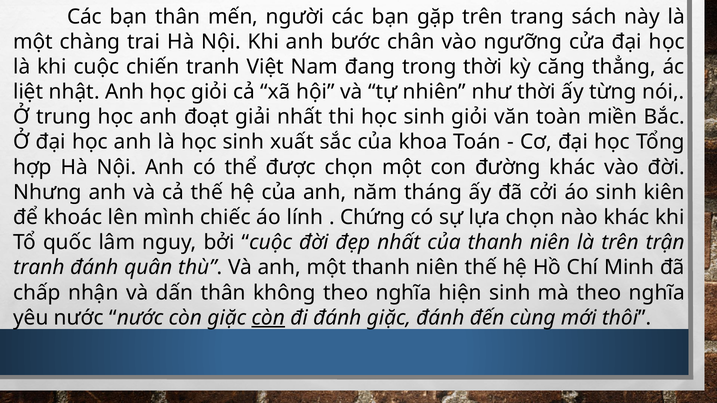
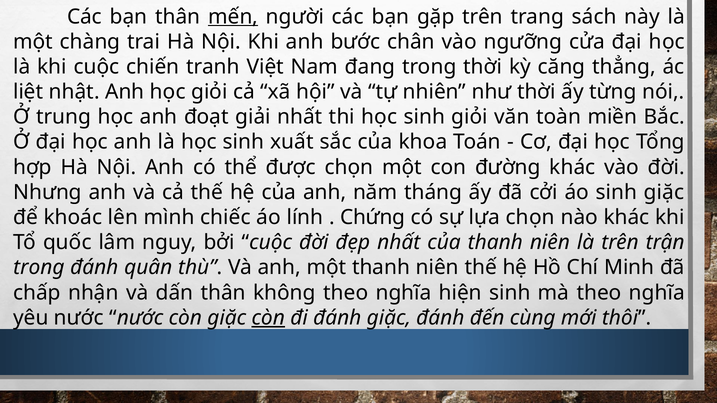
mến underline: none -> present (233, 17)
sinh kiên: kiên -> giặc (664, 192)
tranh: tranh -> trong (39, 268)
